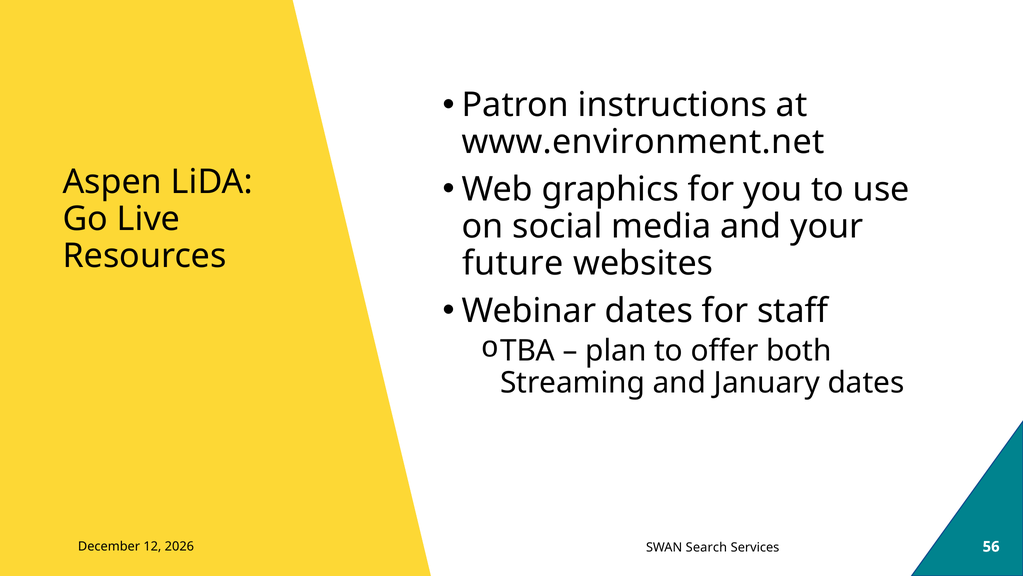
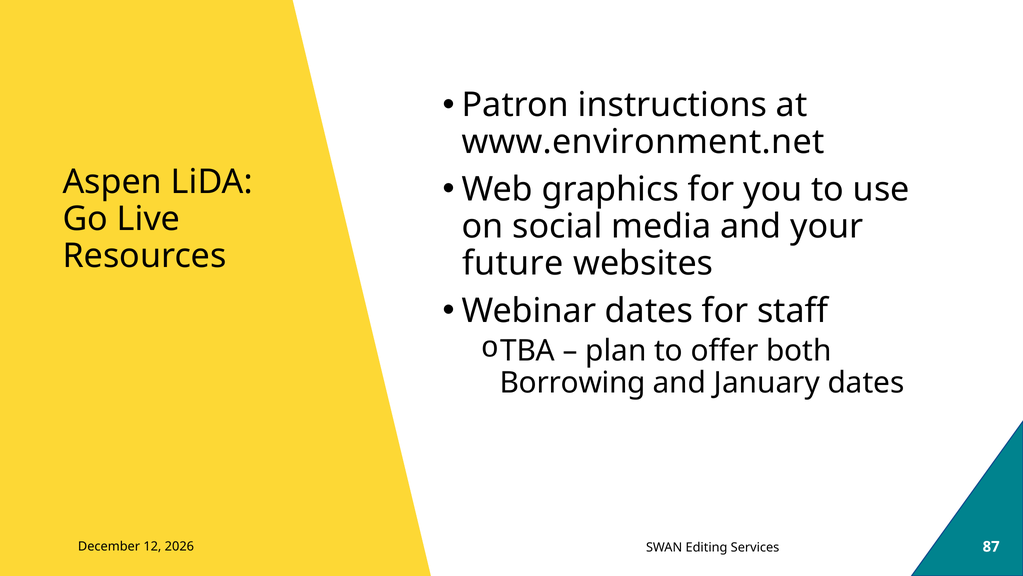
Streaming: Streaming -> Borrowing (573, 383)
Search: Search -> Editing (706, 547)
56: 56 -> 87 (991, 546)
